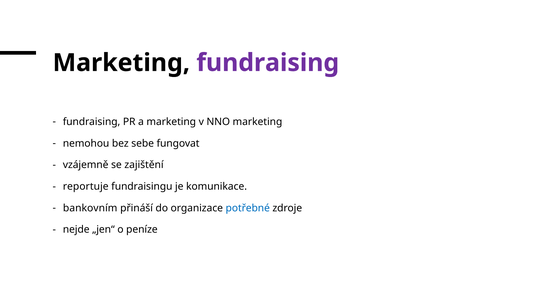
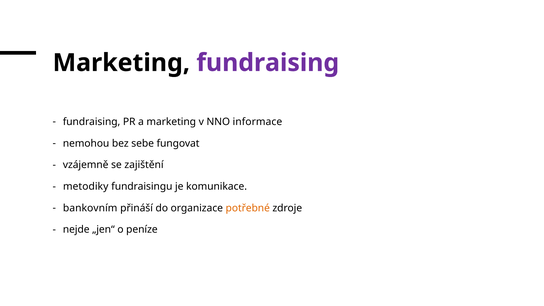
NNO marketing: marketing -> informace (257, 122)
reportuje: reportuje -> metodiky (86, 186)
potřebné colour: blue -> orange (248, 208)
